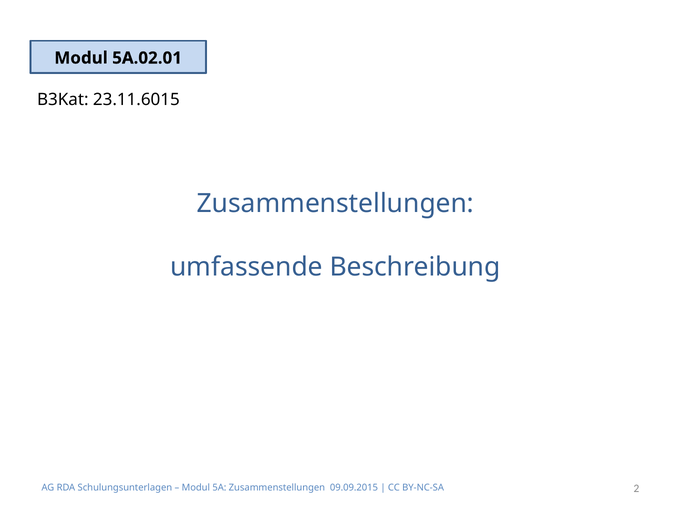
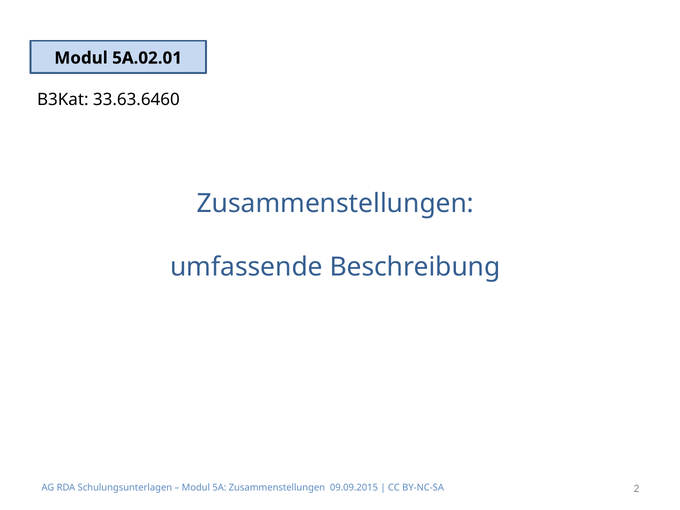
23.11.6015: 23.11.6015 -> 33.63.6460 (136, 99)
